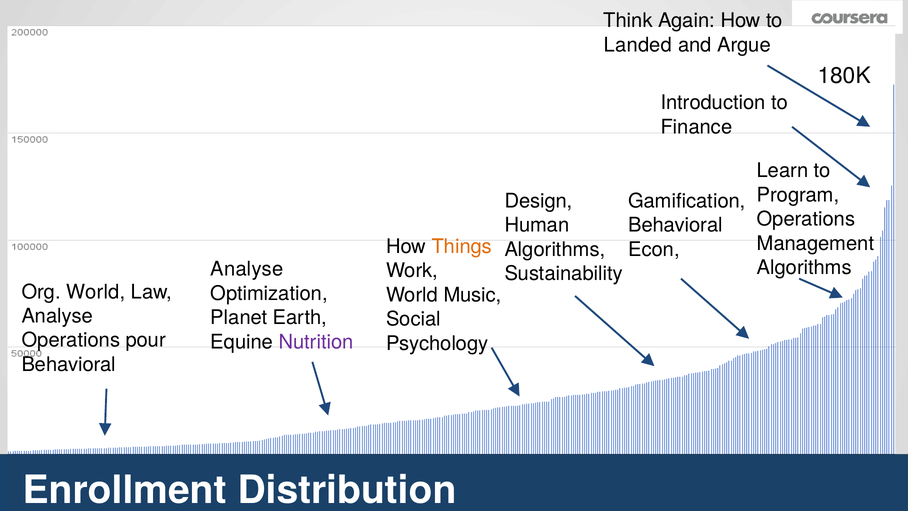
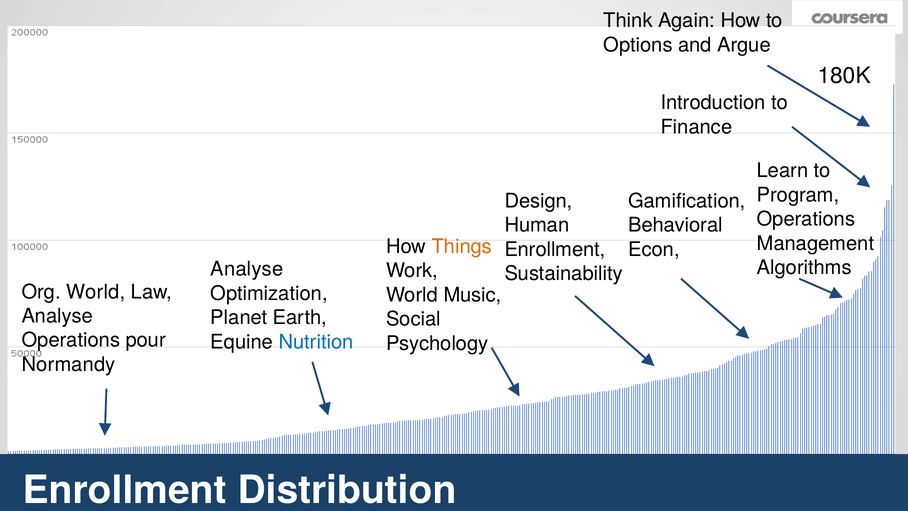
Landed: Landed -> Options (638, 45)
Algorithms: Algorithms -> Enrollment (555, 249)
Nutrition colour: purple -> blue (316, 342)
Behavioral: Behavioral -> Normandy (69, 364)
